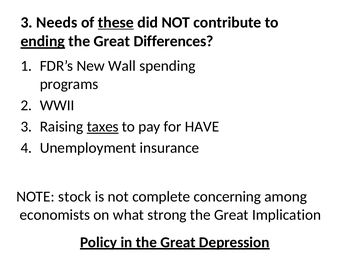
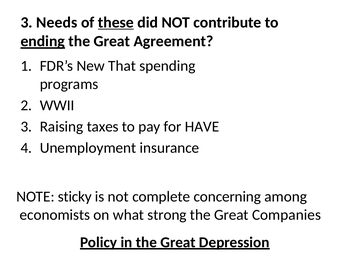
Differences: Differences -> Agreement (173, 41)
Wall: Wall -> That (122, 66)
taxes underline: present -> none (103, 127)
stock: stock -> sticky (75, 197)
Implication: Implication -> Companies (286, 215)
